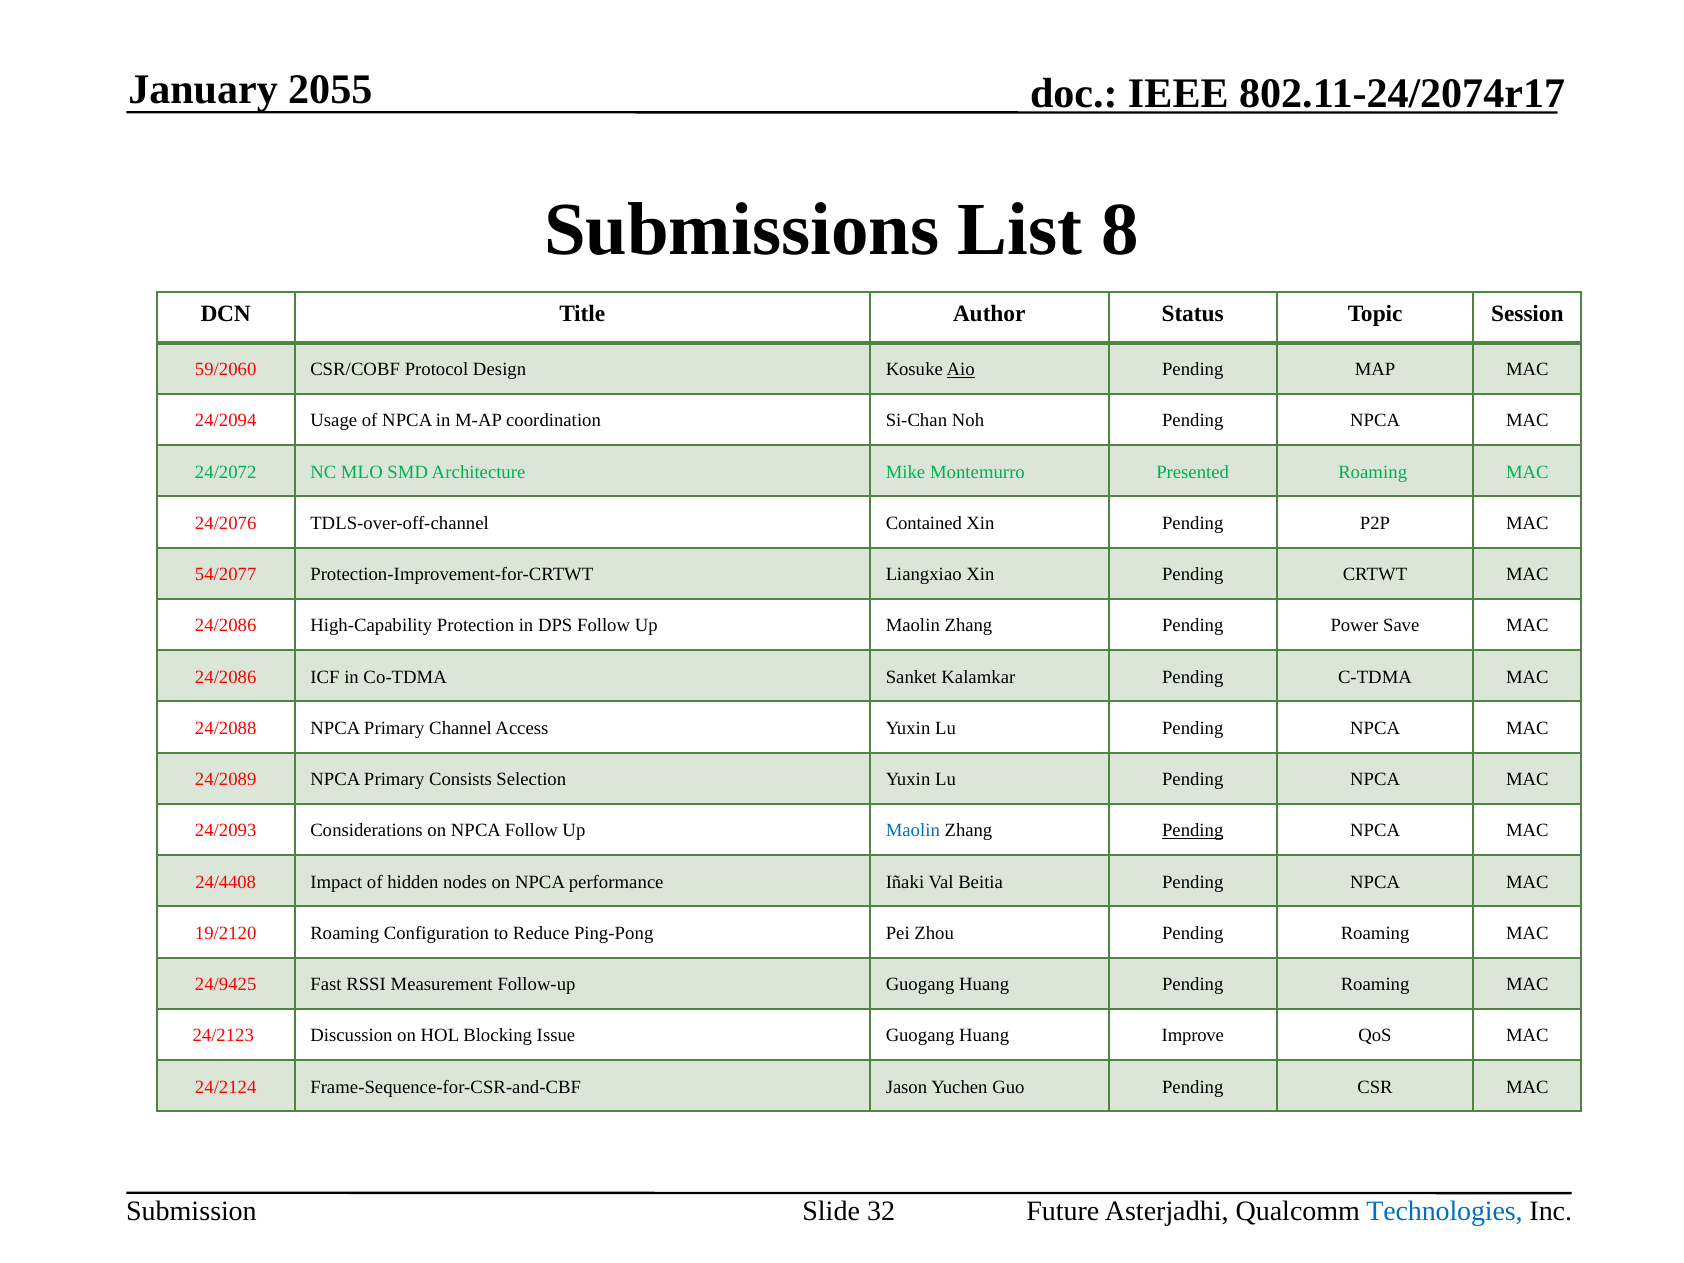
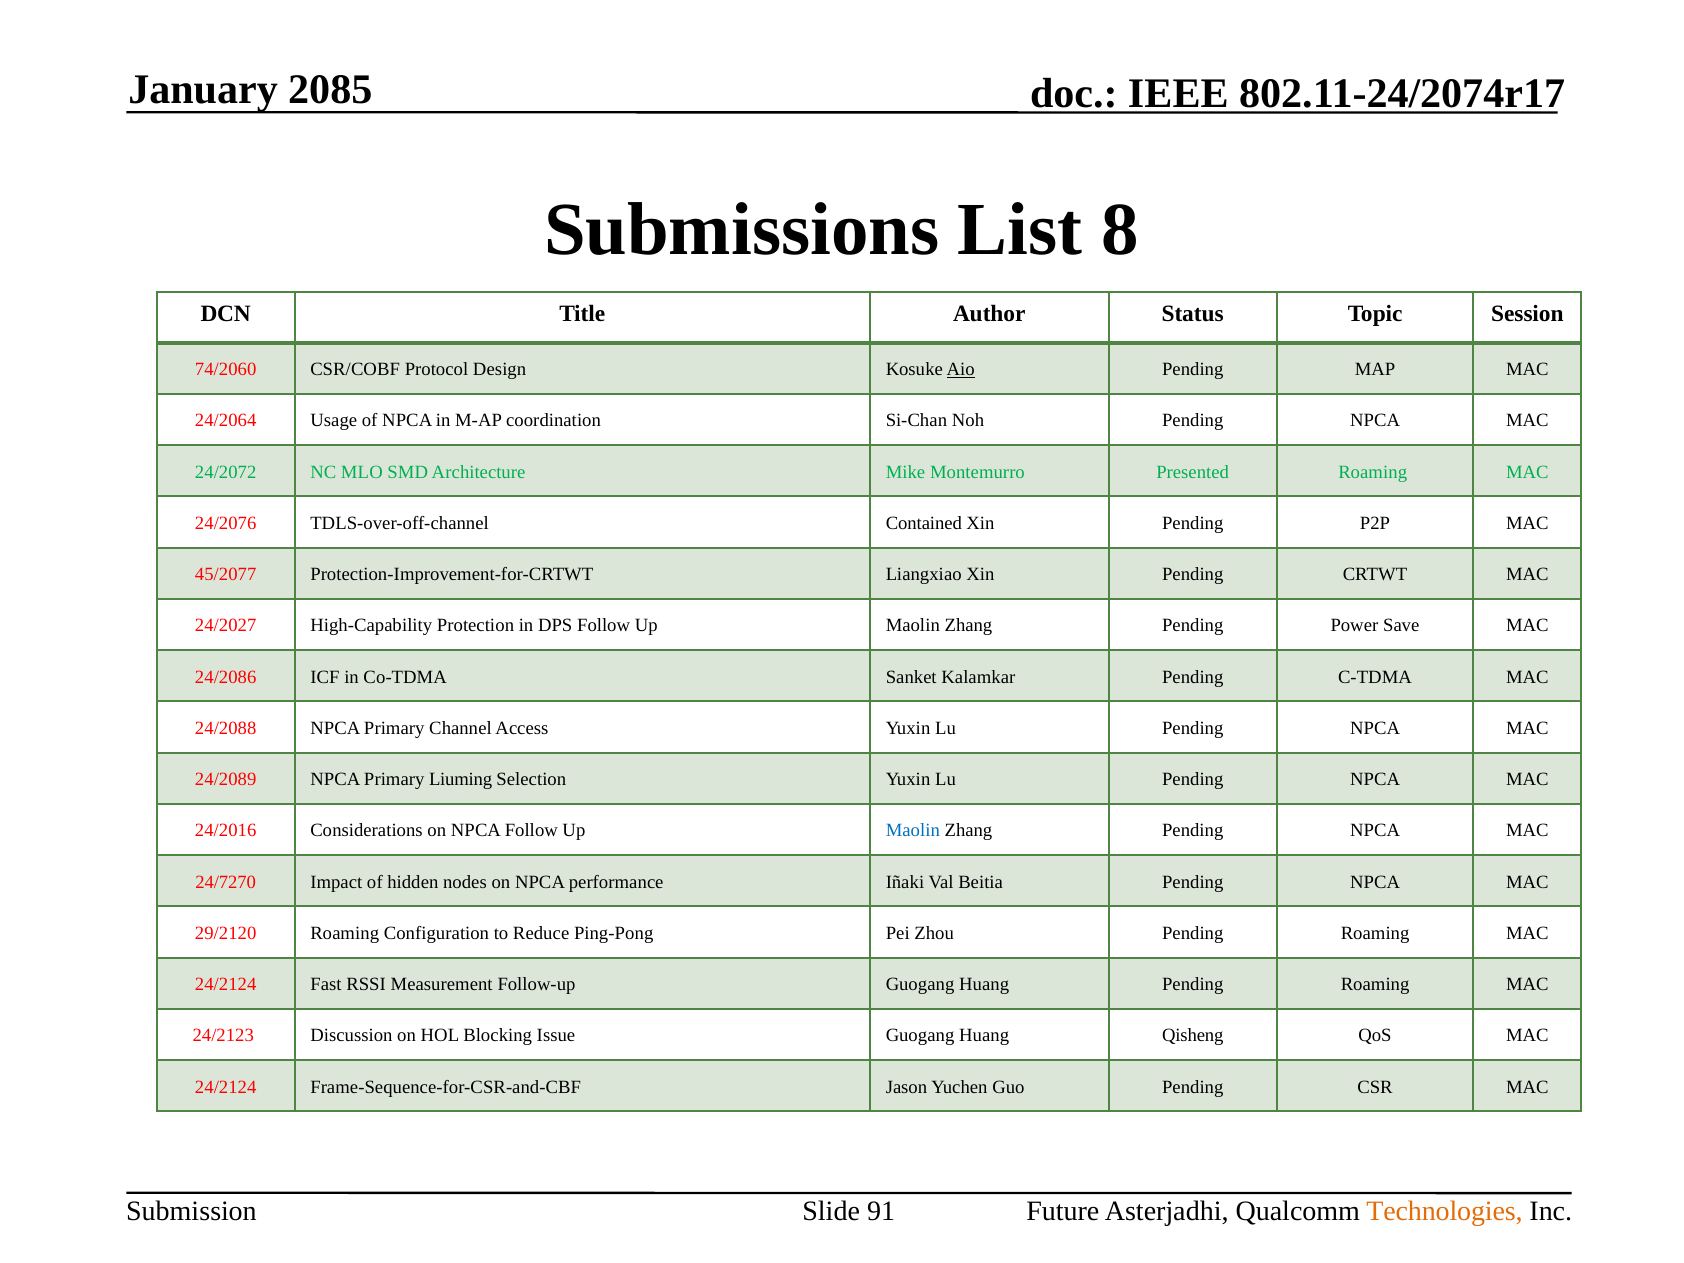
2055: 2055 -> 2085 (330, 89)
59/2060: 59/2060 -> 74/2060 (226, 369)
24/2094: 24/2094 -> 24/2064 (226, 421)
54/2077: 54/2077 -> 45/2077 (226, 574)
24/2086: 24/2086 -> 24/2027 (226, 626)
Consists: Consists -> Liuming (461, 779)
24/2093: 24/2093 -> 24/2016 (226, 831)
Pending underline: present -> none (1193, 831)
24/4408: 24/4408 -> 24/7270 (226, 882)
19/2120: 19/2120 -> 29/2120 (226, 933)
24/9425: 24/9425 -> 24/2124 (226, 984)
Improve: Improve -> Qisheng (1193, 1036)
32: 32 -> 91 (881, 1211)
Technologies colour: blue -> orange (1445, 1211)
